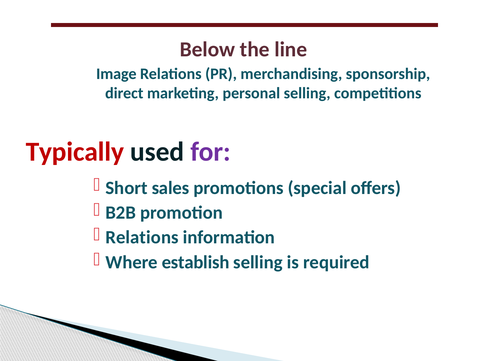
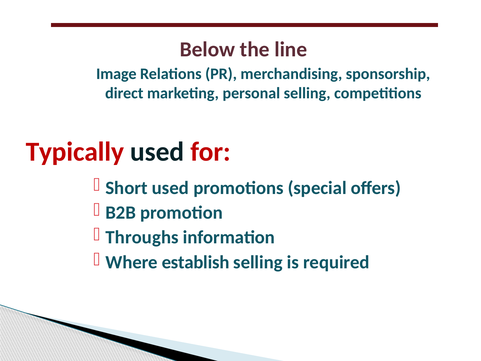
for colour: purple -> red (211, 152)
Short sales: sales -> used (170, 188)
Relations: Relations -> Throughs (142, 237)
